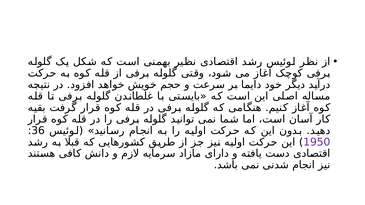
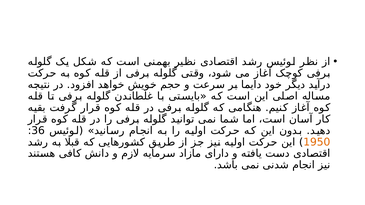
1950 colour: purple -> orange (317, 142)
